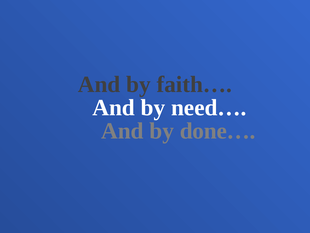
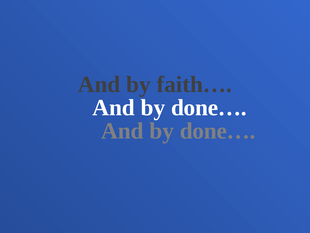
need…: need… -> done… (209, 107)
